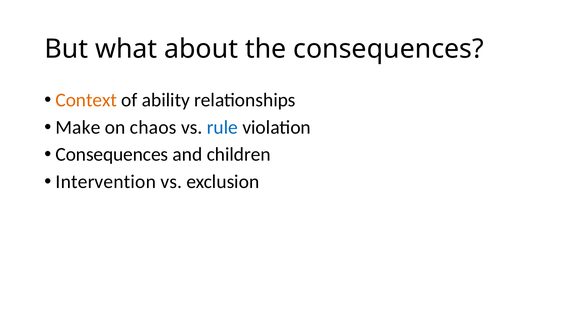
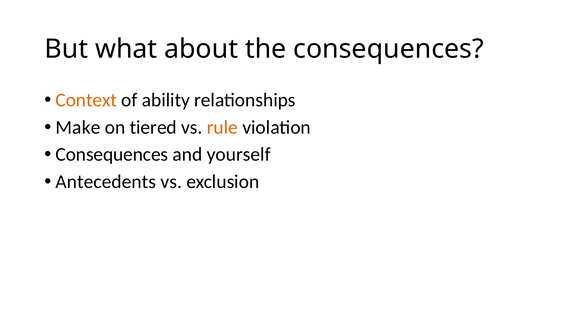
chaos: chaos -> tiered (153, 127)
rule colour: blue -> orange (222, 127)
children: children -> yourself (239, 154)
Intervention: Intervention -> Antecedents (106, 181)
